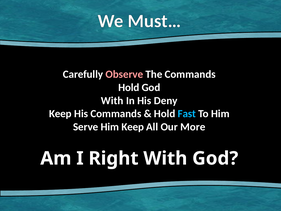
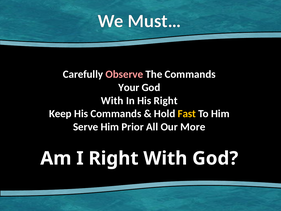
Hold: Hold -> Your (129, 87)
His Deny: Deny -> Right (166, 101)
Fast colour: light blue -> yellow (187, 114)
Him Keep: Keep -> Prior (133, 127)
